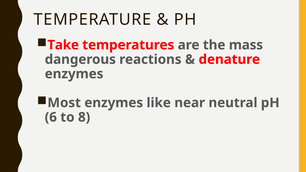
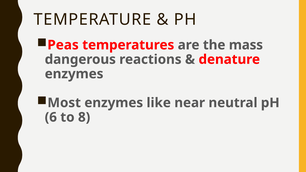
Take: Take -> Peas (63, 45)
